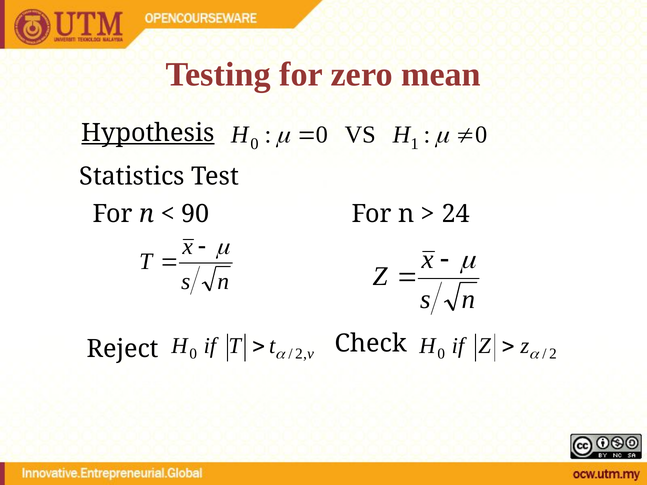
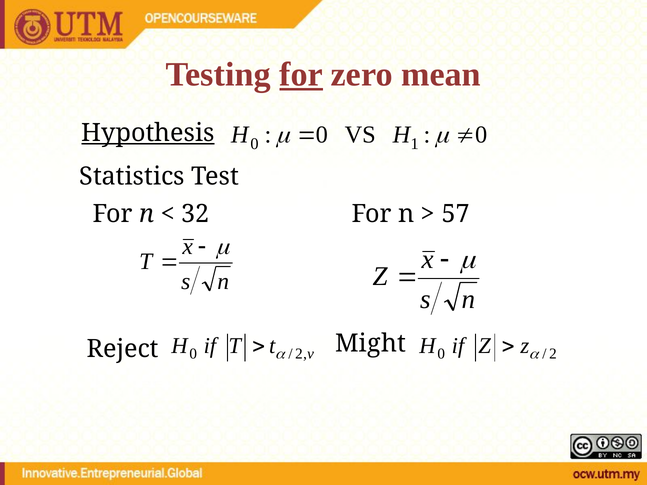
for underline: none -> present (301, 75)
90: 90 -> 32 (195, 214)
24: 24 -> 57 (456, 214)
Check: Check -> Might (371, 344)
